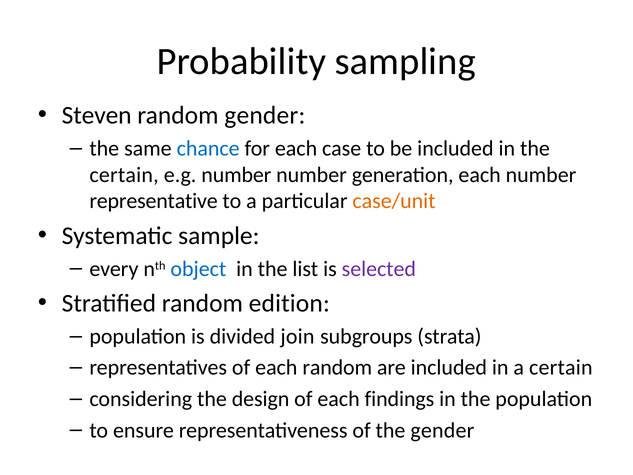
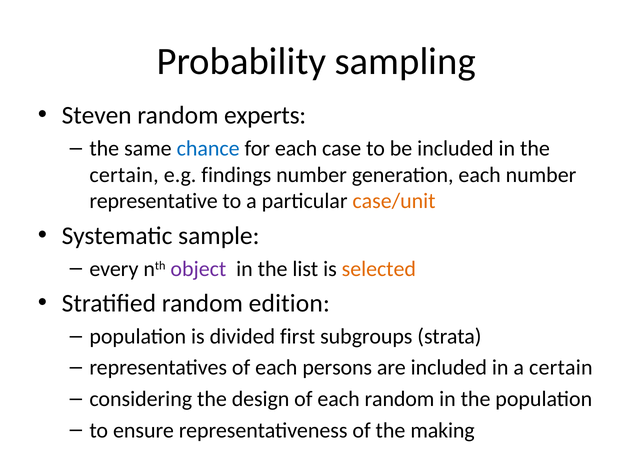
random gender: gender -> experts (265, 115)
e.g number: number -> findings (236, 175)
object colour: blue -> purple (198, 269)
selected colour: purple -> orange (379, 269)
join: join -> first (298, 336)
each random: random -> persons (337, 367)
each findings: findings -> random (399, 399)
the gender: gender -> making (443, 430)
